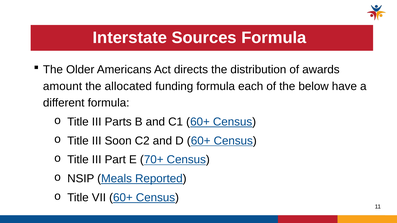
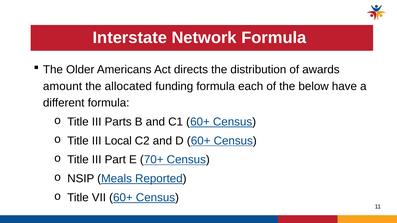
Sources: Sources -> Network (204, 38)
Soon: Soon -> Local (118, 141)
